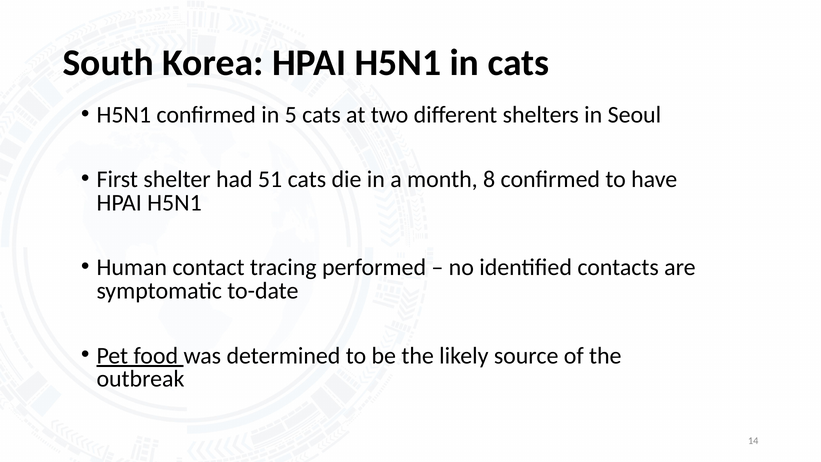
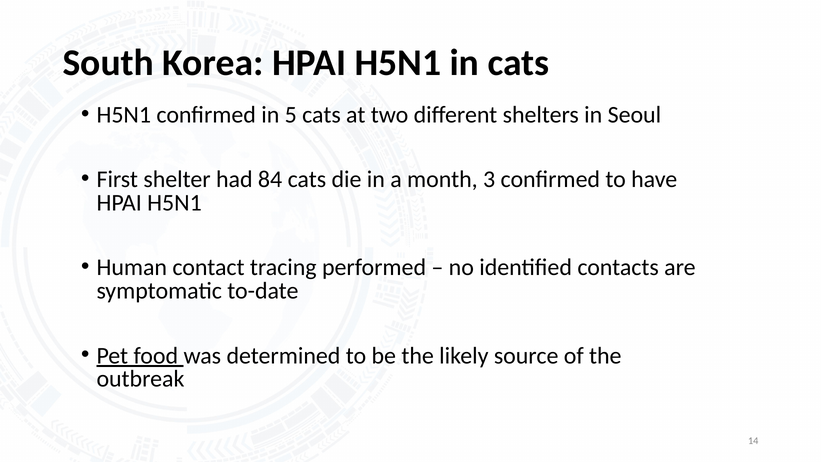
51: 51 -> 84 (270, 180)
8: 8 -> 3 (489, 180)
